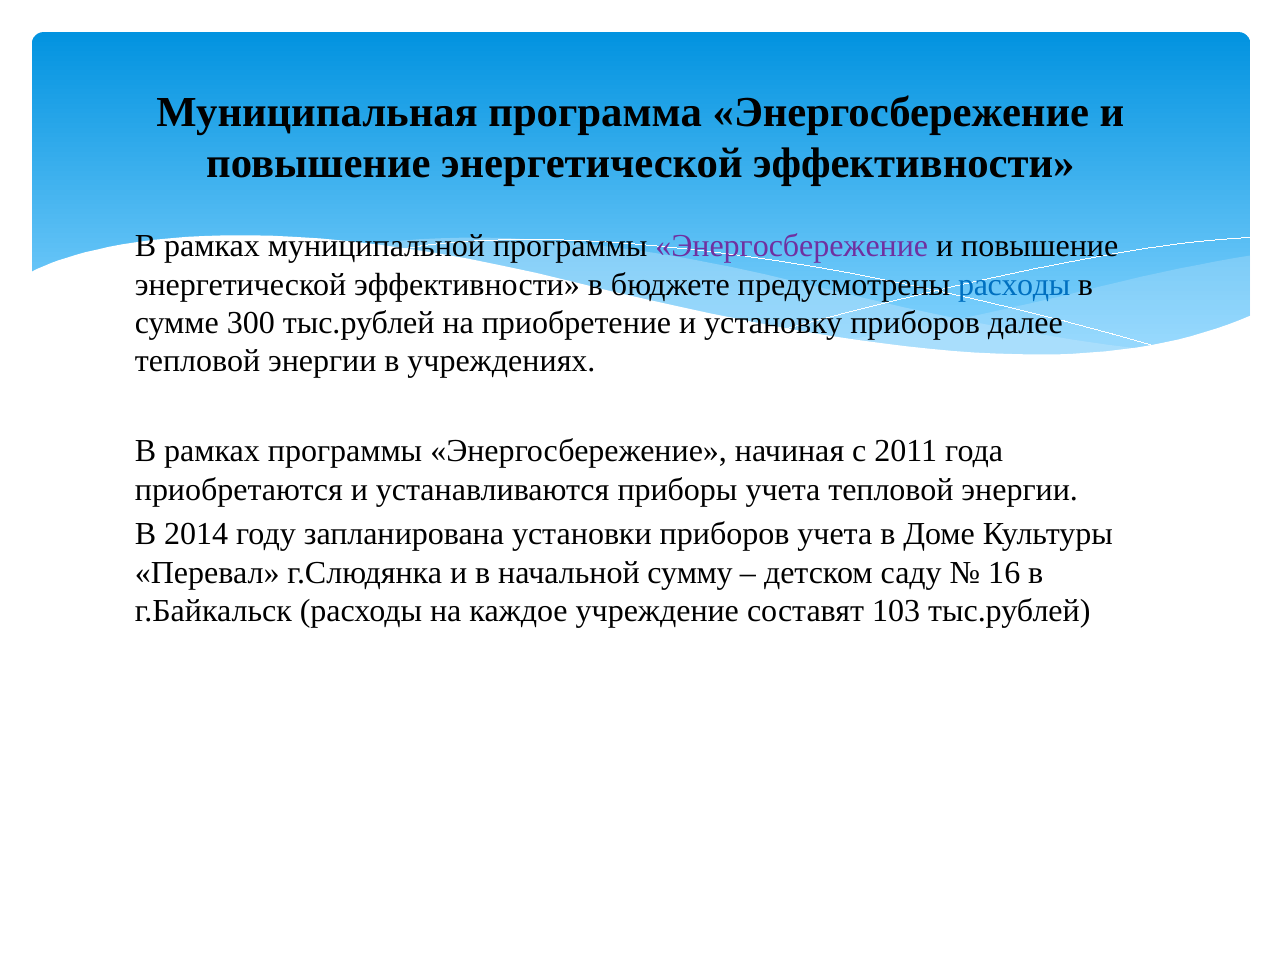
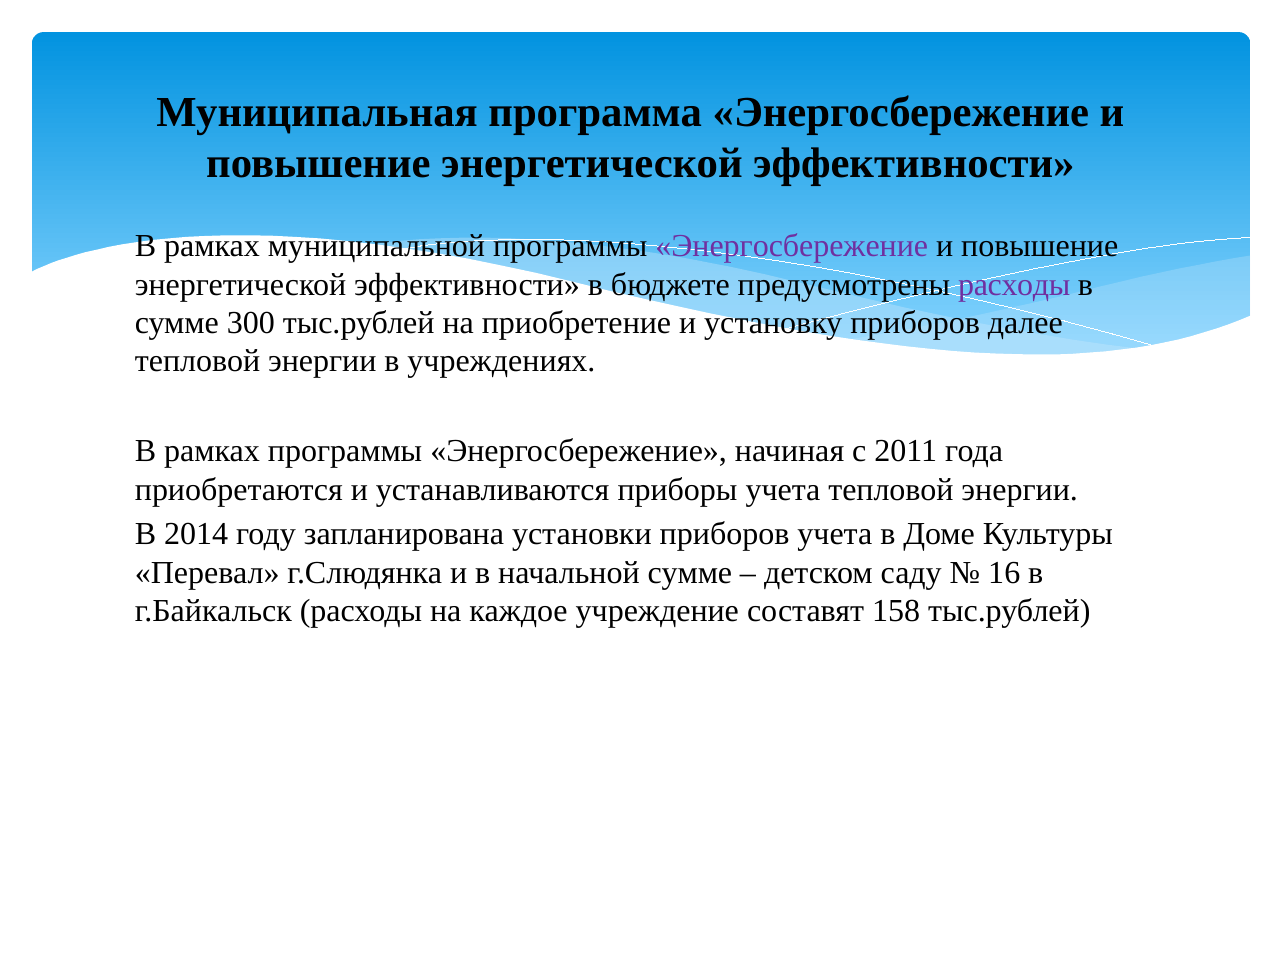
расходы colour: blue -> purple (1014, 284)
начальной сумму: сумму -> сумме (690, 573)
103: 103 -> 158 (896, 611)
